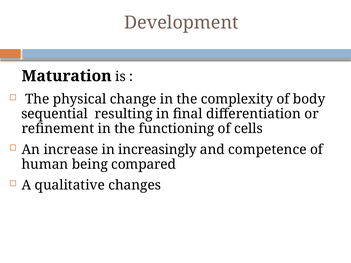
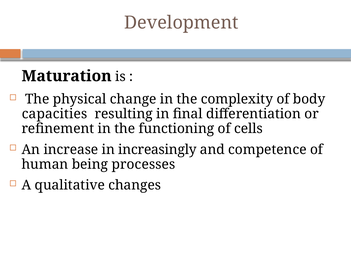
sequential: sequential -> capacities (55, 114)
compared: compared -> processes (143, 164)
